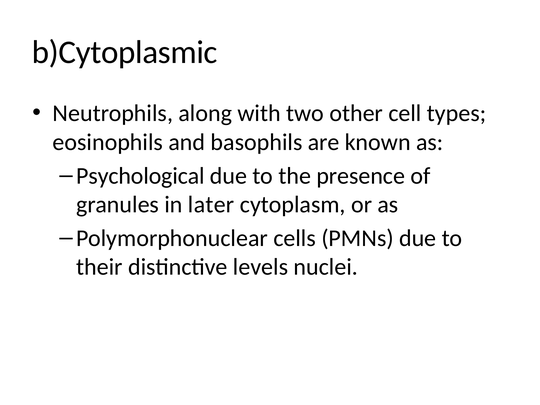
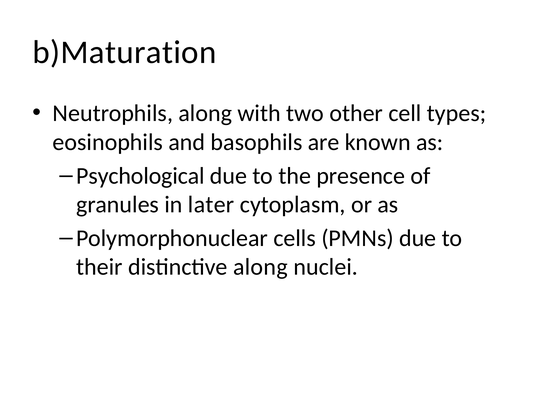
b)Cytoplasmic: b)Cytoplasmic -> b)Maturation (124, 52)
distinctive levels: levels -> along (260, 267)
